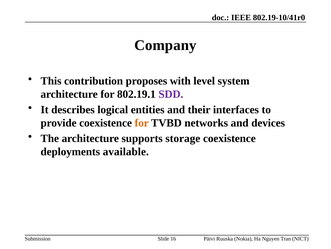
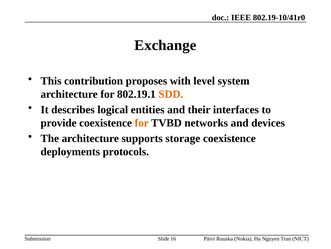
Company: Company -> Exchange (165, 45)
SDD colour: purple -> orange (171, 94)
available: available -> protocols (126, 151)
